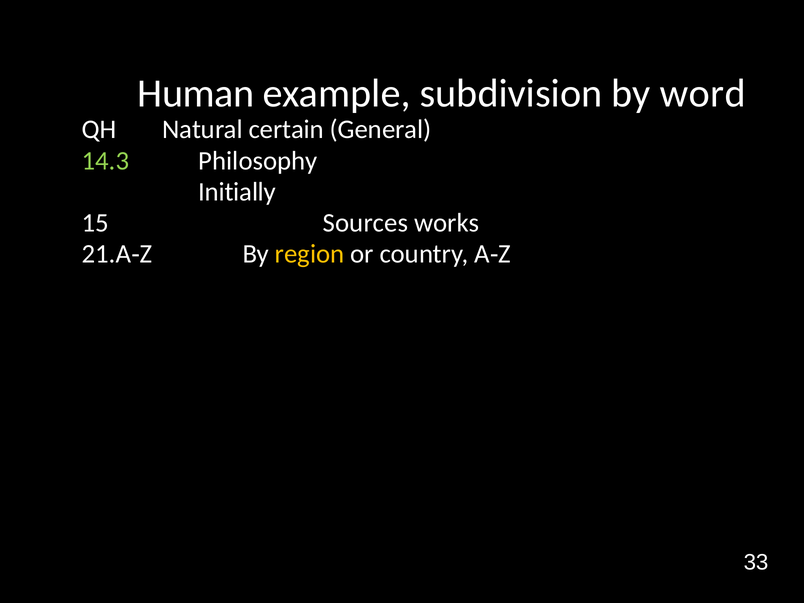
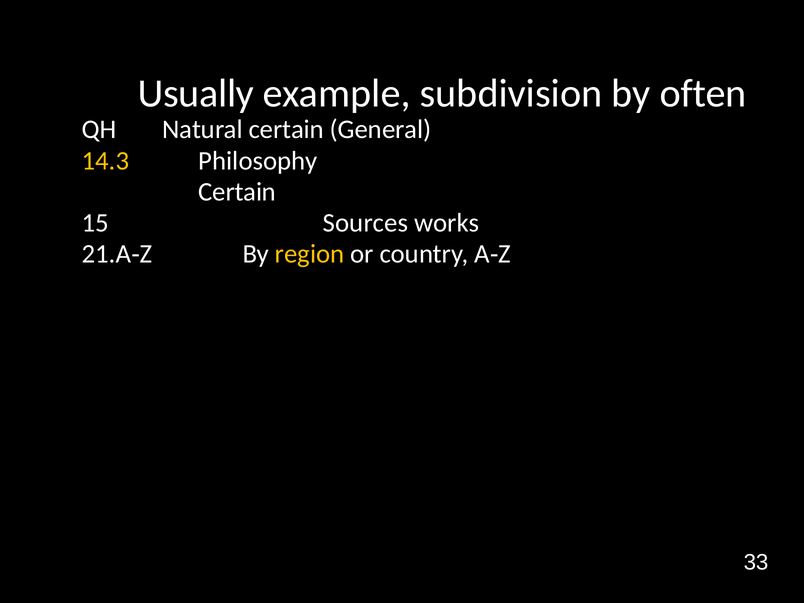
Human: Human -> Usually (196, 93)
word: word -> often (703, 93)
14.3 colour: light green -> yellow (105, 161)
Initially: Initially -> Certain (237, 192)
